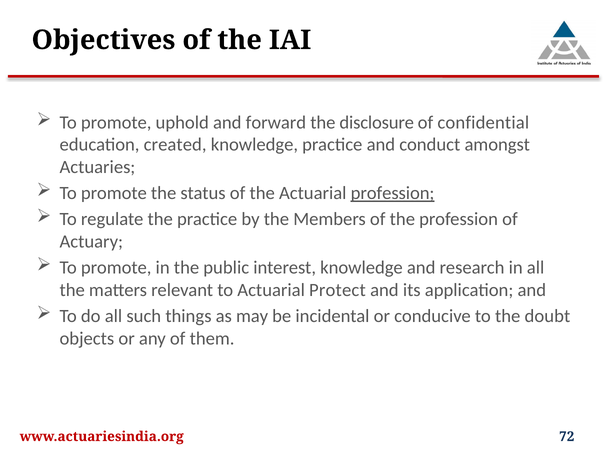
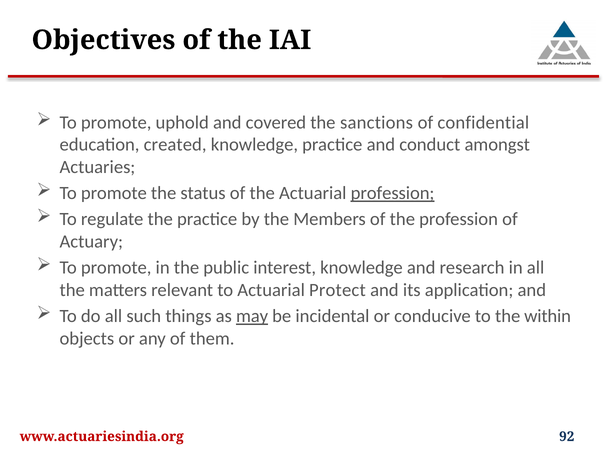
forward: forward -> covered (276, 122)
disclosure: disclosure -> sanctions (377, 122)
may underline: none -> present (252, 316)
doubt: doubt -> within (548, 316)
72: 72 -> 92 (567, 437)
